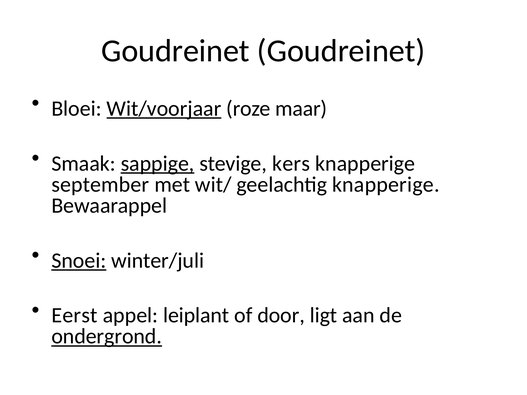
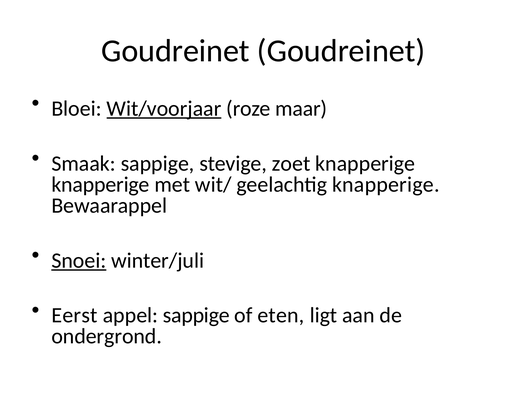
sappige underline: present -> none (158, 164)
kers: kers -> zoet (291, 164)
september: september -> knapperige (100, 185)
appel leiplant: leiplant -> sappige (196, 316)
door: door -> eten (281, 316)
ondergrond underline: present -> none (107, 337)
